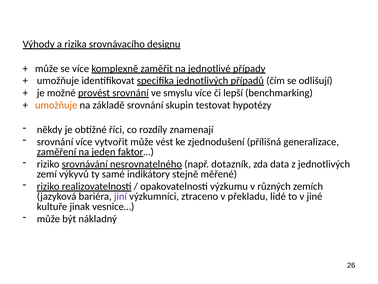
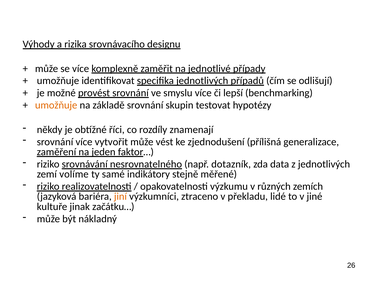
výkyvů: výkyvů -> volíme (74, 174)
jiní colour: purple -> orange (120, 196)
vesnice…: vesnice… -> začátku… (113, 206)
